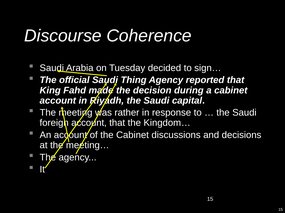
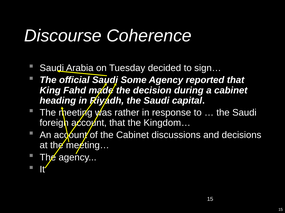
Thing: Thing -> Some (134, 80)
account: account -> heading (58, 101)
